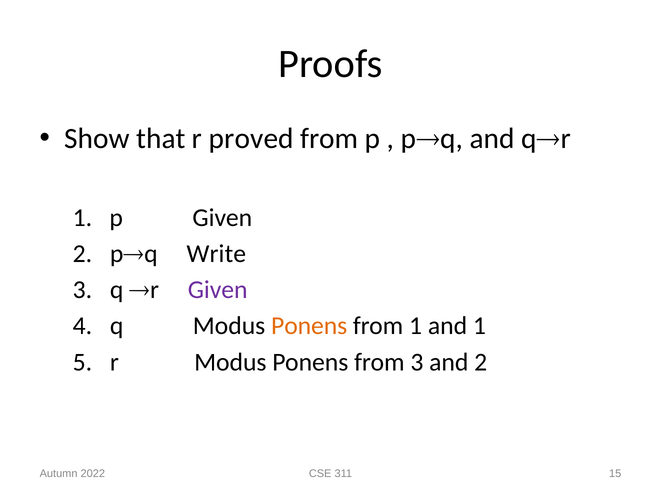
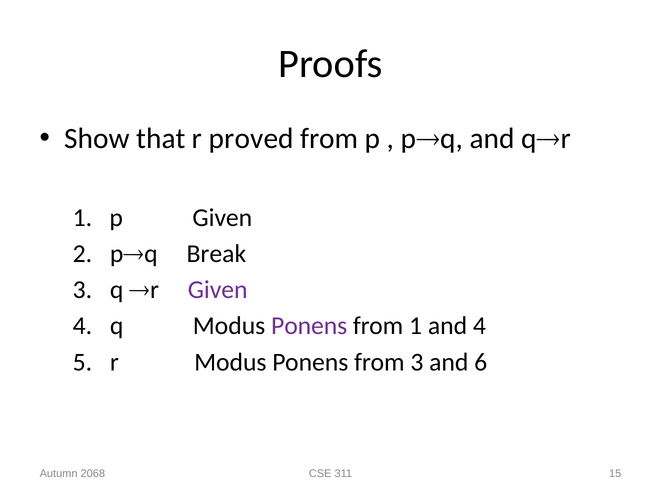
Write: Write -> Break (216, 254)
Ponens colour: orange -> purple (309, 326)
and 1: 1 -> 4 (479, 326)
and 2: 2 -> 6 (481, 362)
2022: 2022 -> 2068 (93, 473)
